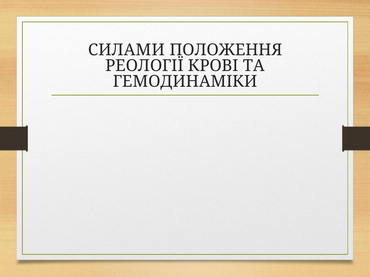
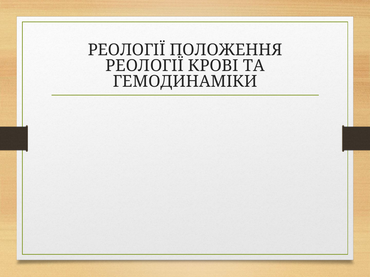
СИЛАМИ: СИЛАМИ -> РЕОЛОГІЇ (127, 50)
